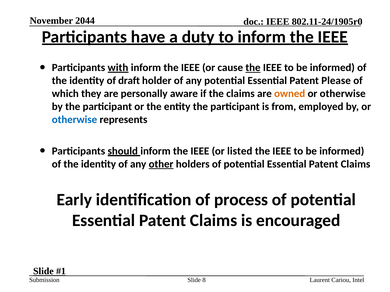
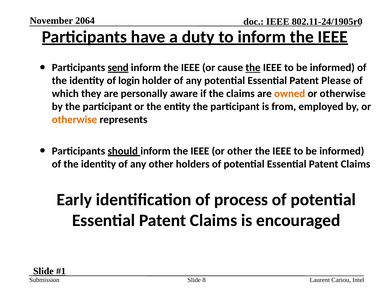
2044: 2044 -> 2064 (85, 21)
with: with -> send (118, 68)
draft: draft -> login (129, 81)
otherwise colour: blue -> orange (74, 120)
or listed: listed -> other (240, 151)
other underline: present -> none (161, 164)
